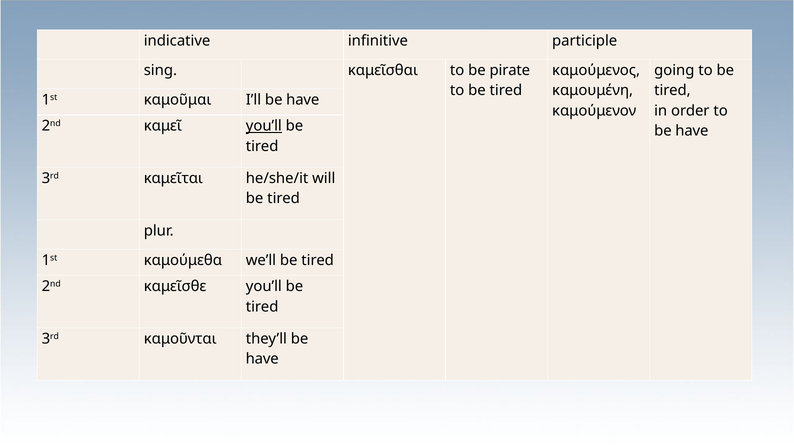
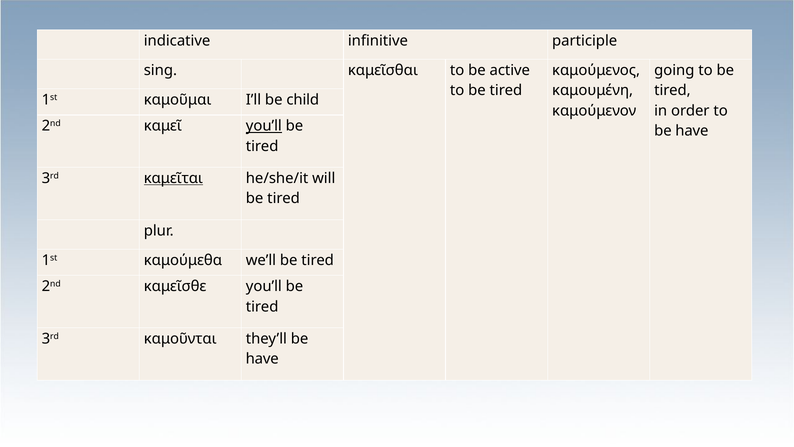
pirate: pirate -> active (510, 70)
I’ll be have: have -> child (303, 100)
καμεῖται underline: none -> present (173, 178)
